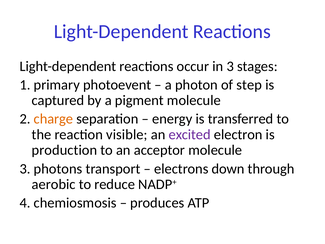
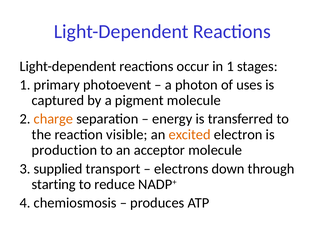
in 3: 3 -> 1 (230, 66)
step: step -> uses (249, 85)
excited colour: purple -> orange (190, 134)
photons: photons -> supplied (58, 169)
aerobic: aerobic -> starting (54, 184)
